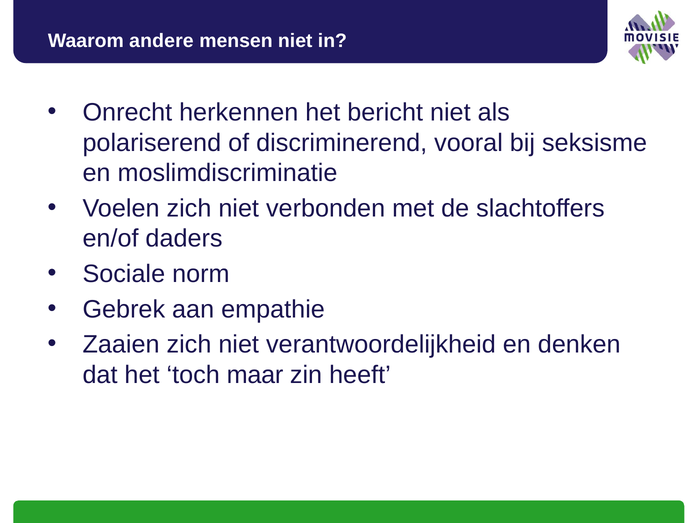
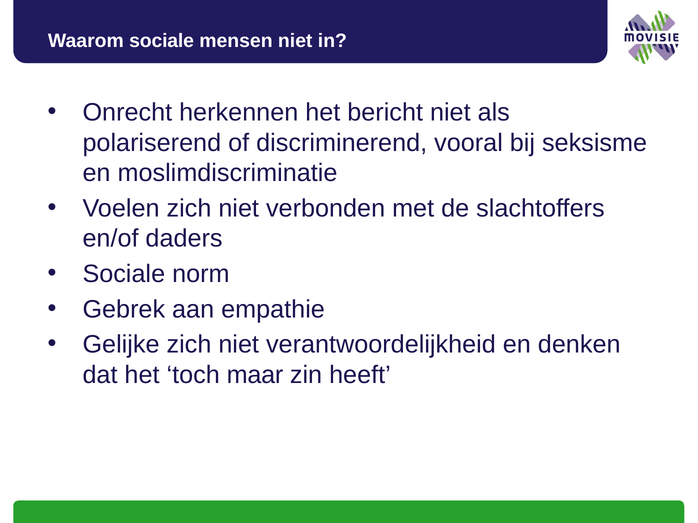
Waarom andere: andere -> sociale (162, 41)
Zaaien: Zaaien -> Gelijke (121, 345)
